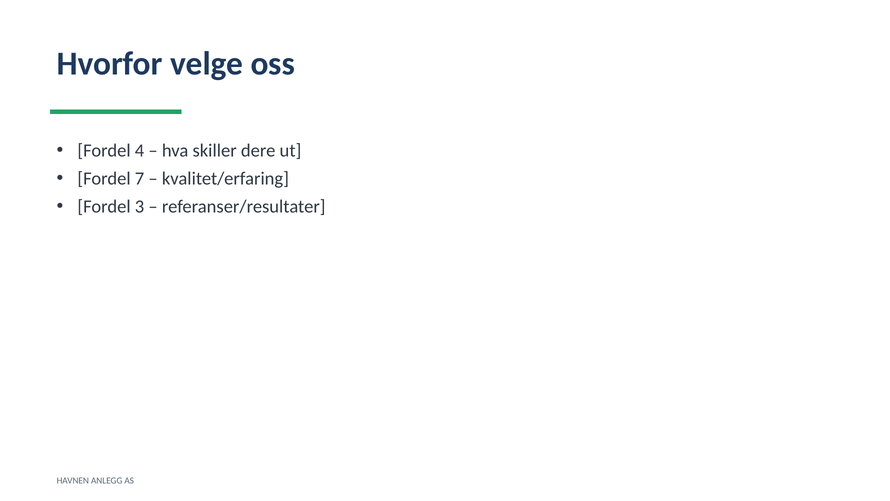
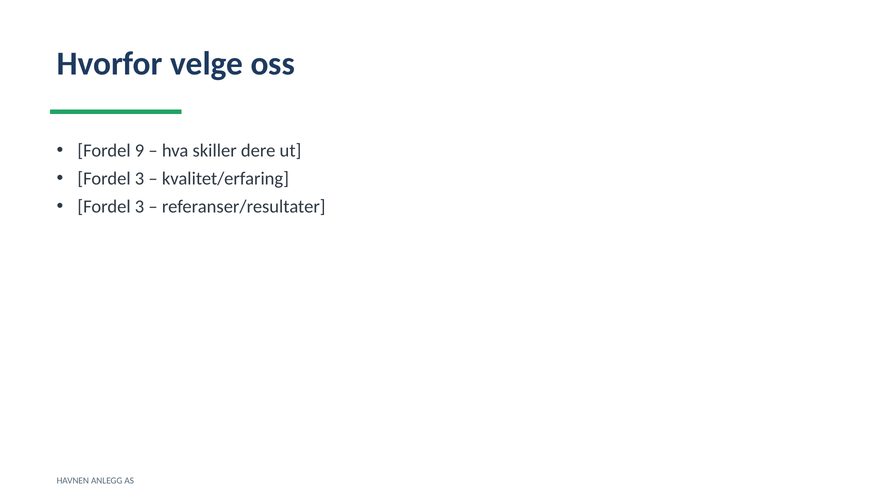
4: 4 -> 9 (140, 151)
7: 7 -> 3 (140, 179)
